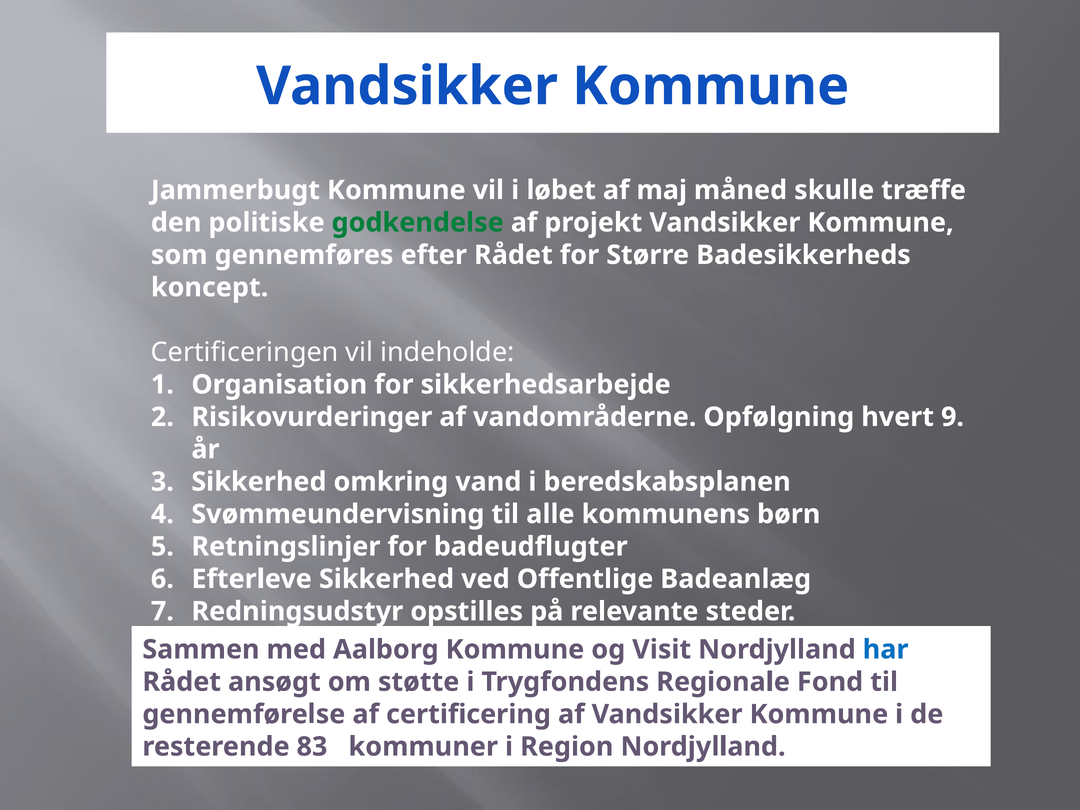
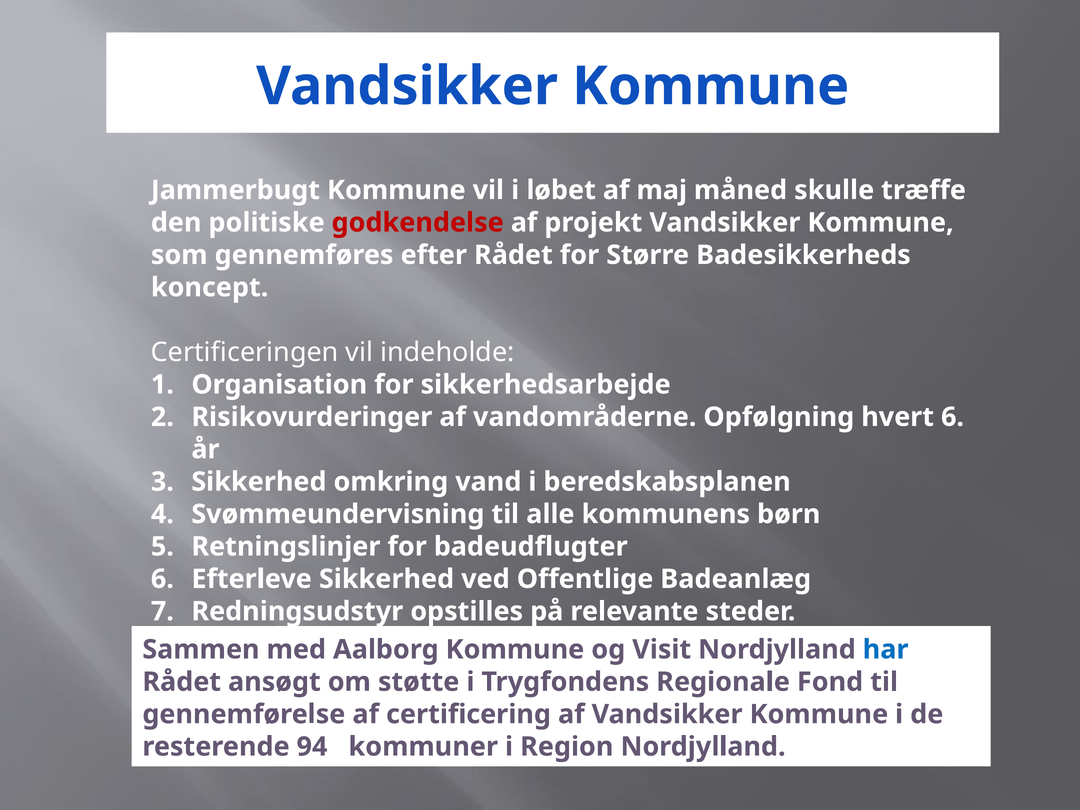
godkendelse colour: green -> red (418, 223)
hvert 9: 9 -> 6 (953, 417)
83: 83 -> 94 (312, 747)
